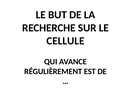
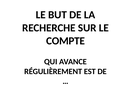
CELLULE: CELLULE -> COMPTE (66, 41)
